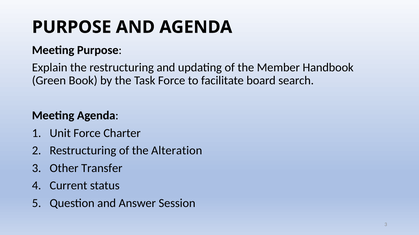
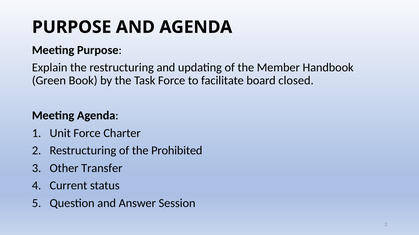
search: search -> closed (296, 81)
Alteration: Alteration -> Prohibited (177, 151)
